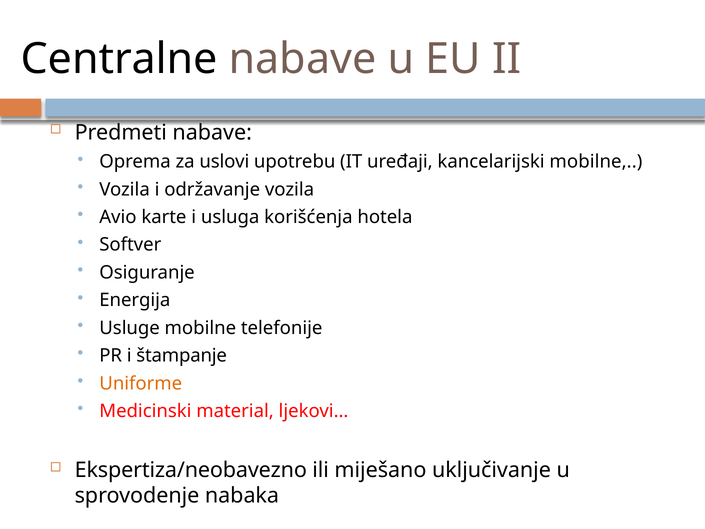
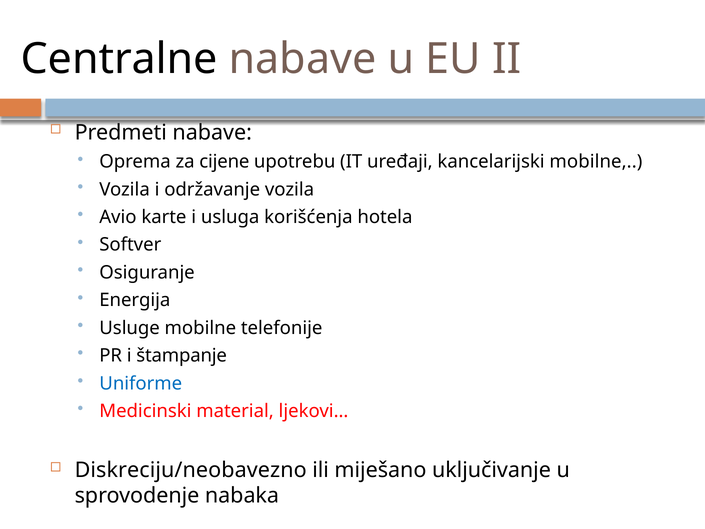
uslovi: uslovi -> cijene (224, 162)
Uniforme colour: orange -> blue (141, 383)
Ekspertiza/neobavezno: Ekspertiza/neobavezno -> Diskreciju/neobavezno (191, 470)
